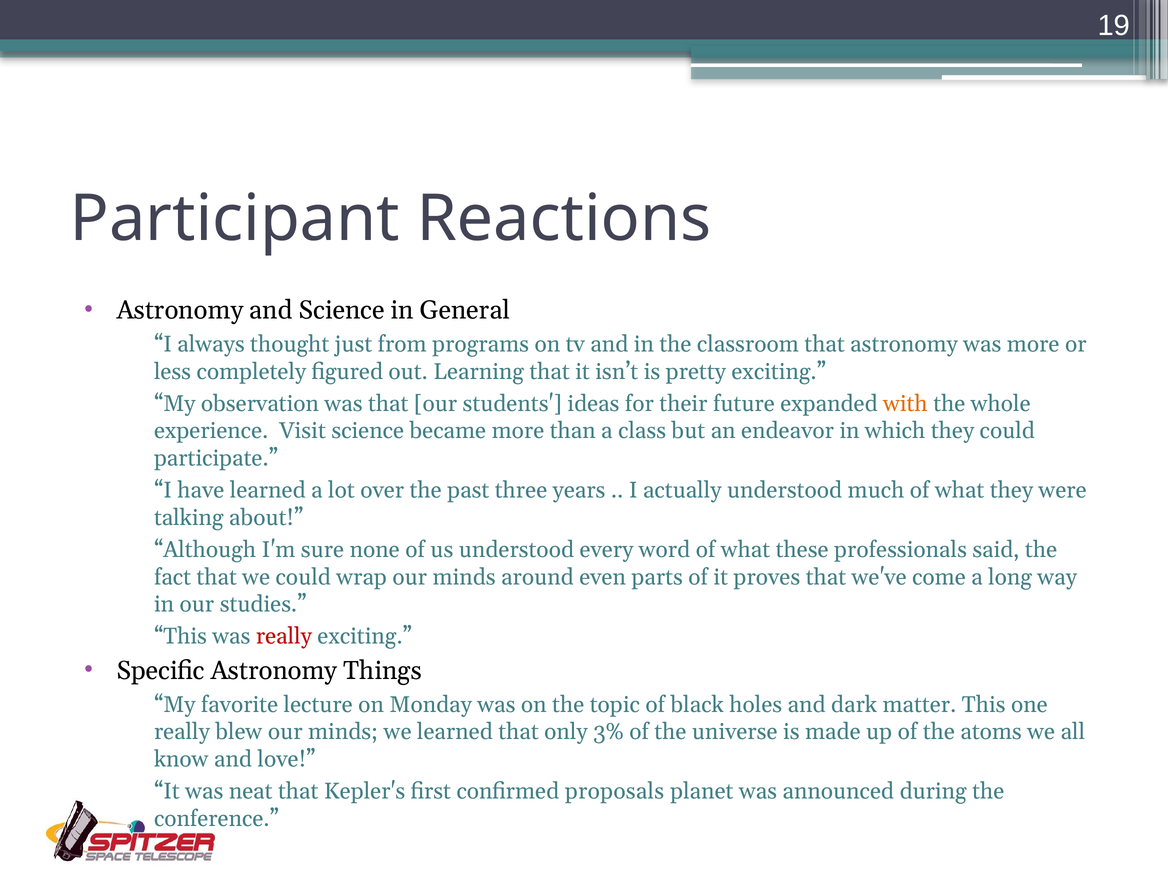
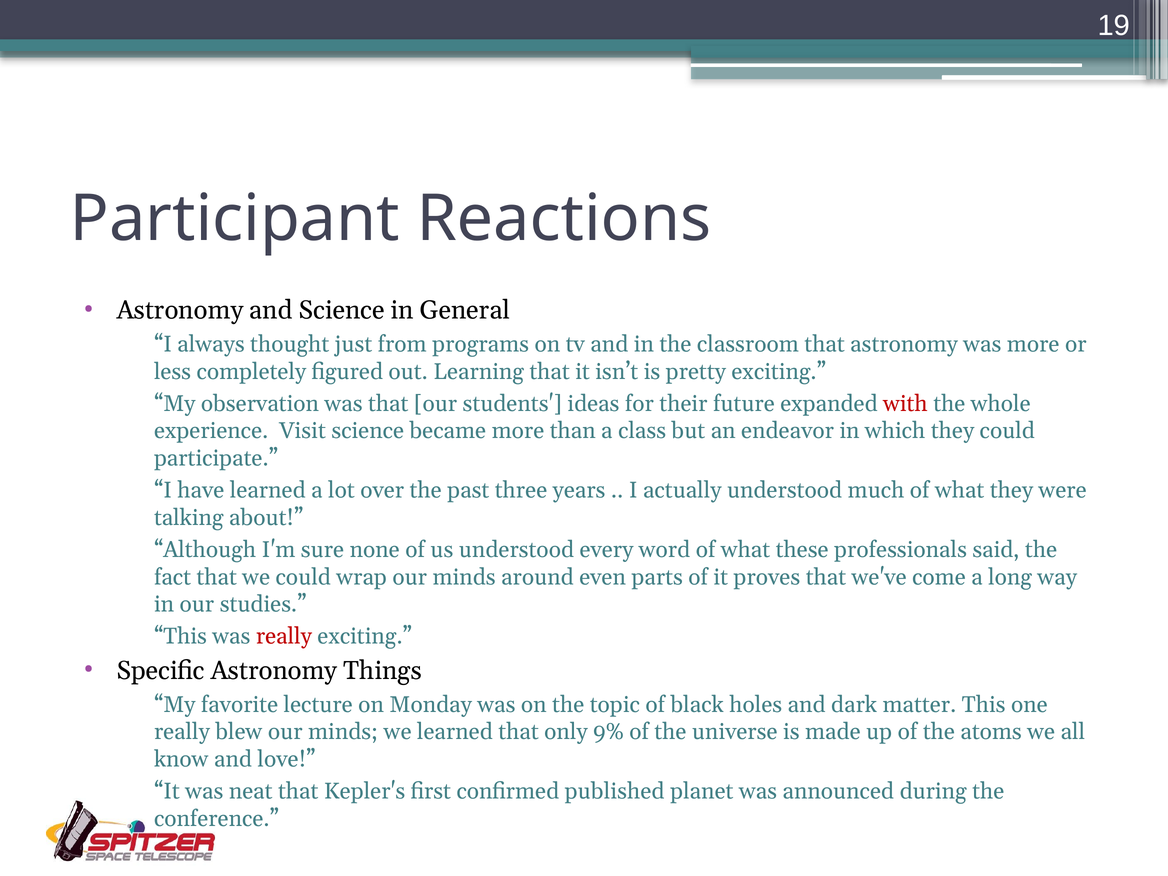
with colour: orange -> red (905, 404)
3%: 3% -> 9% (609, 732)
proposals: proposals -> published (615, 791)
